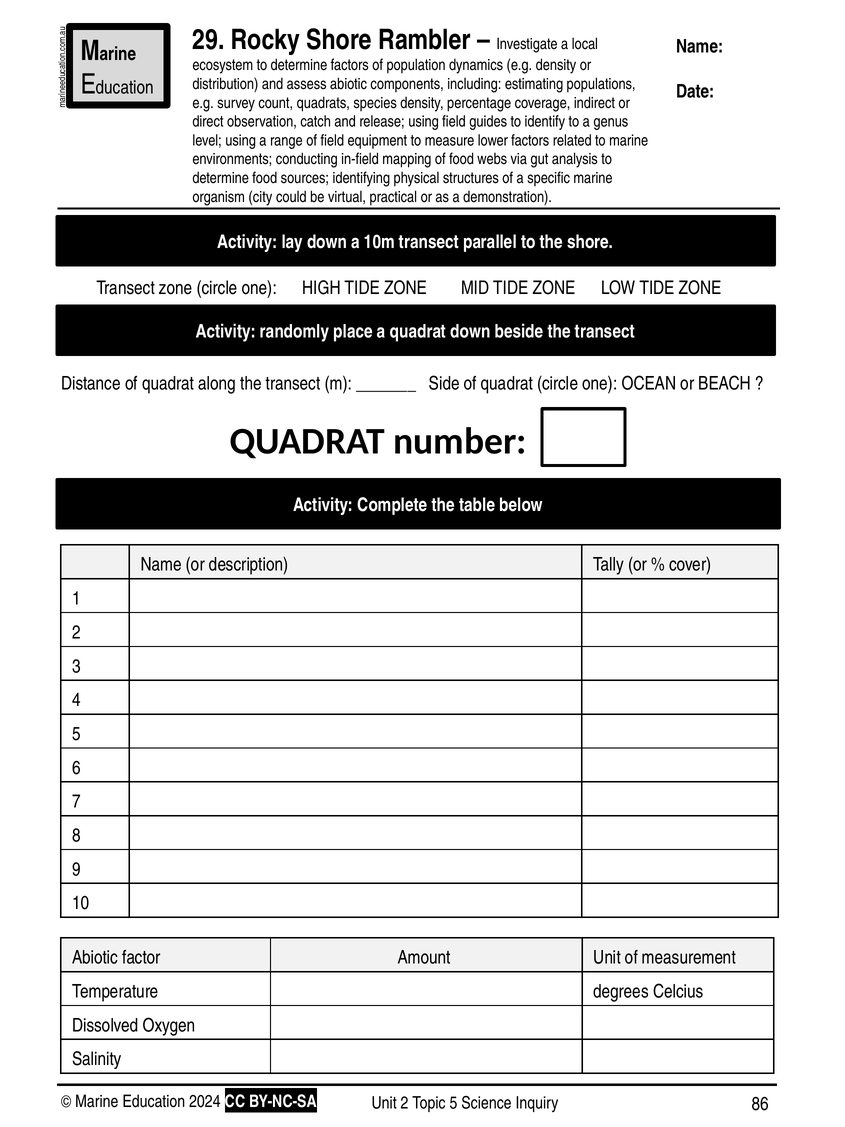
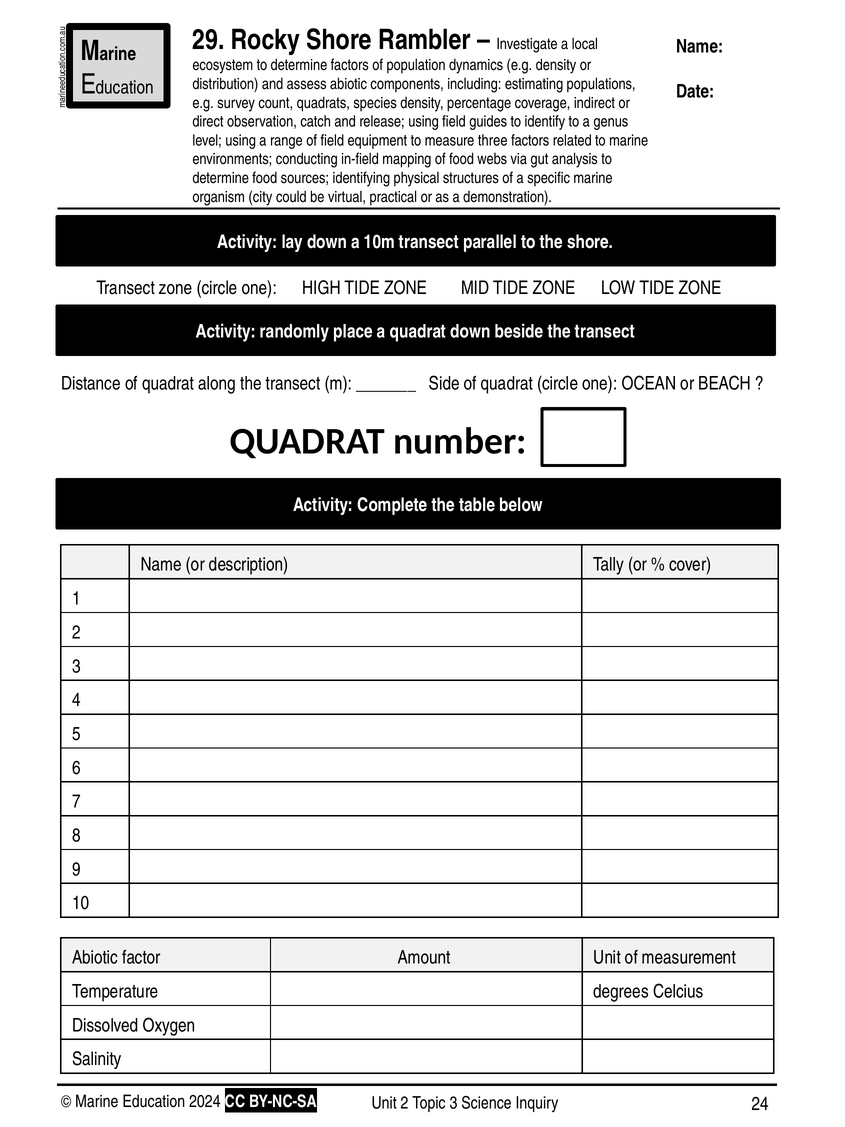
lower: lower -> three (493, 140)
86: 86 -> 24 (760, 1104)
Topic 5: 5 -> 3 (453, 1103)
